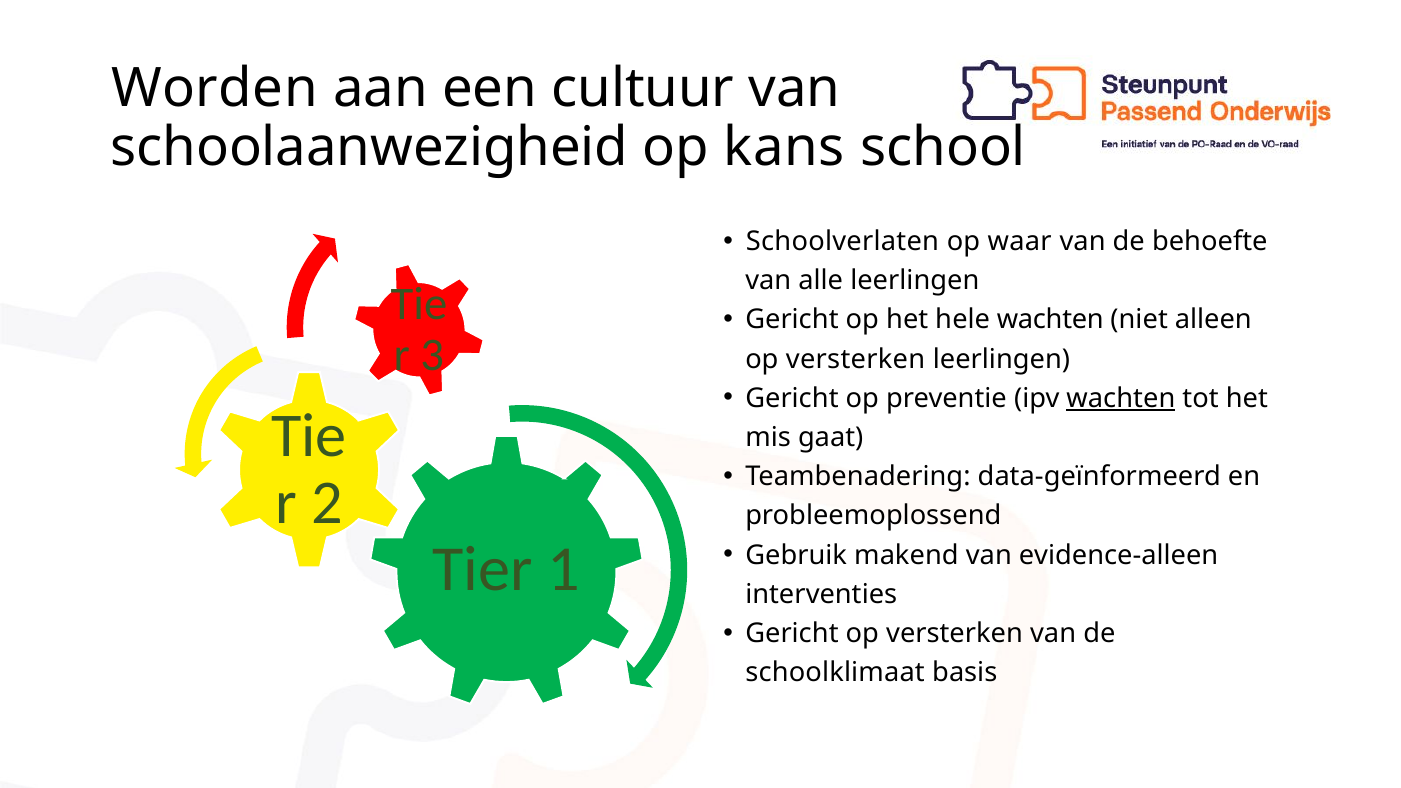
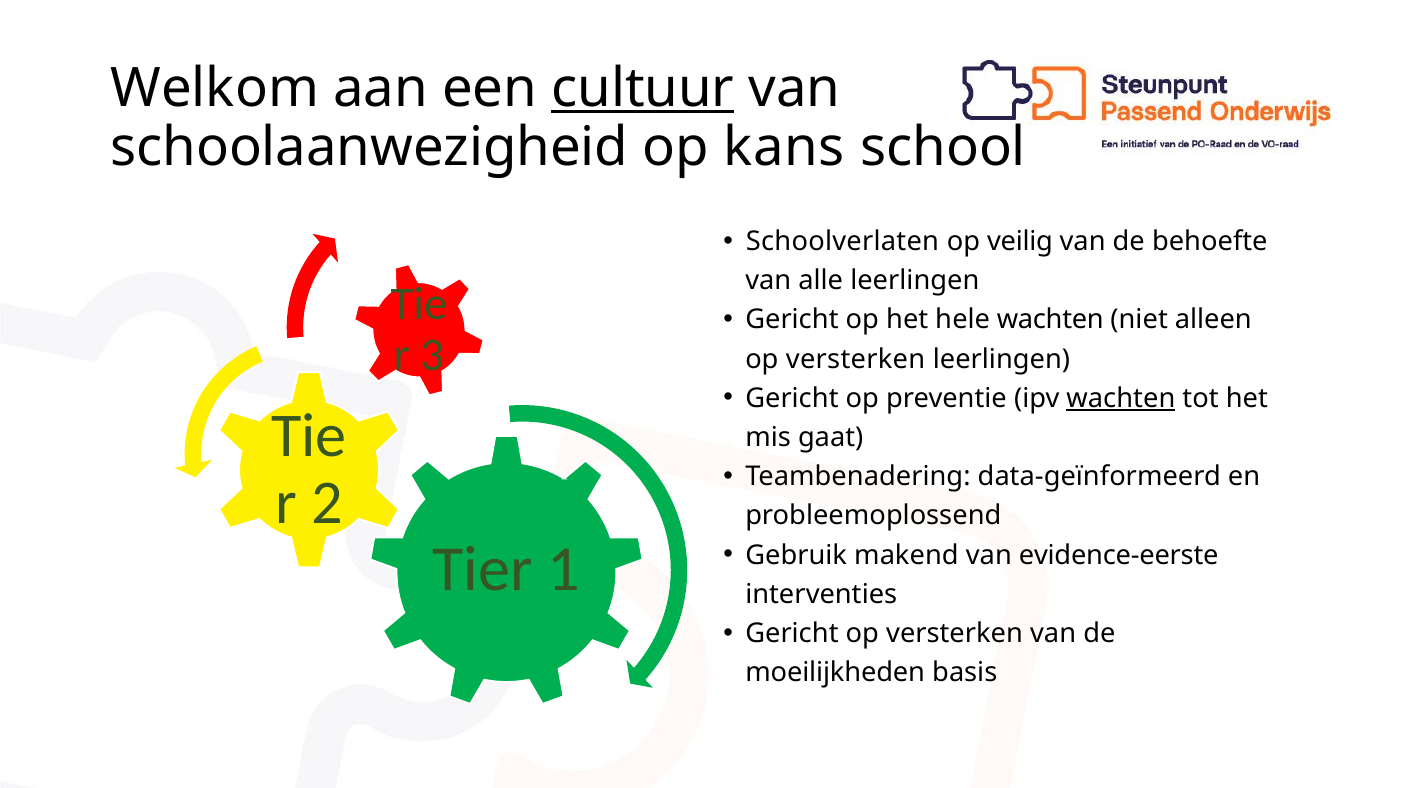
Worden: Worden -> Welkom (215, 88)
cultuur underline: none -> present (643, 88)
waar: waar -> veilig (1020, 242)
evidence-alleen: evidence-alleen -> evidence-eerste (1119, 555)
schoolklimaat: schoolklimaat -> moeilijkheden (835, 673)
